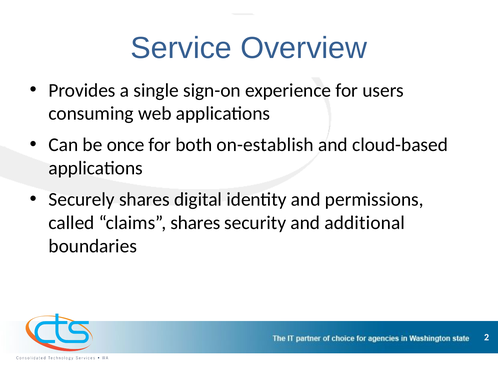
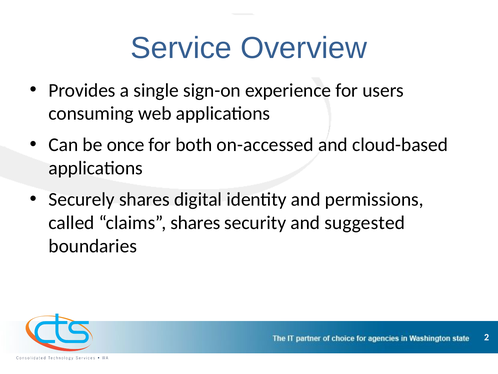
on-establish: on-establish -> on-accessed (265, 145)
additional: additional -> suggested (365, 223)
